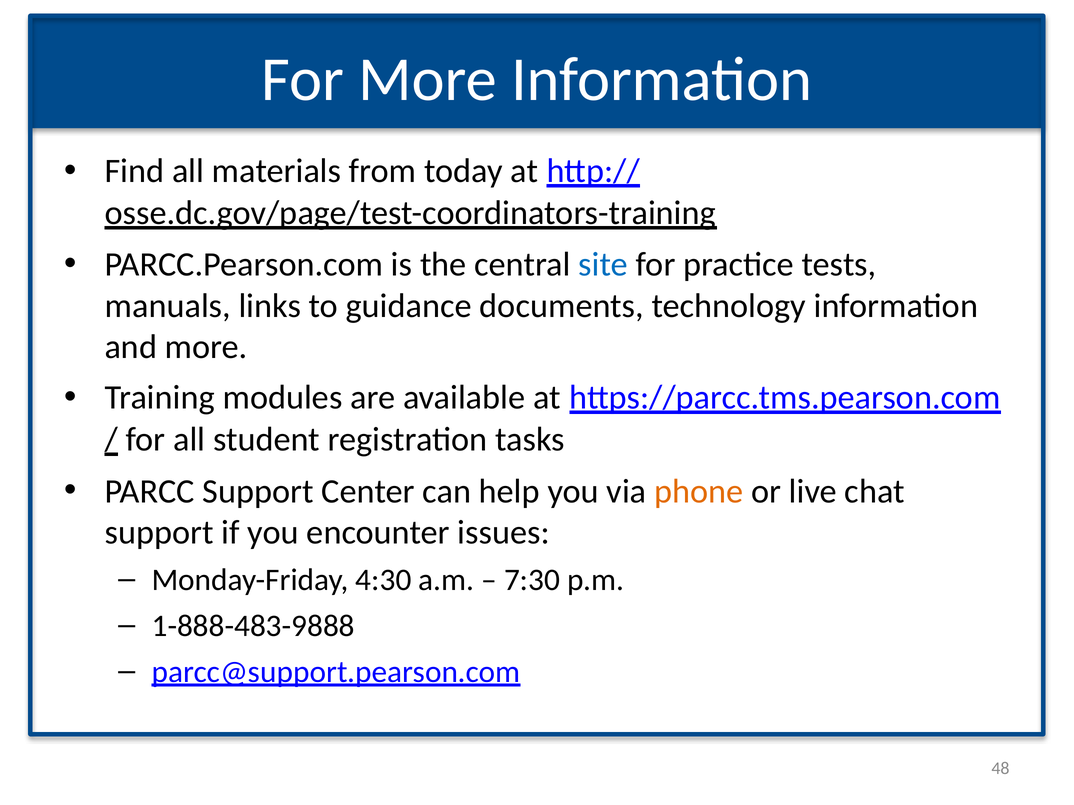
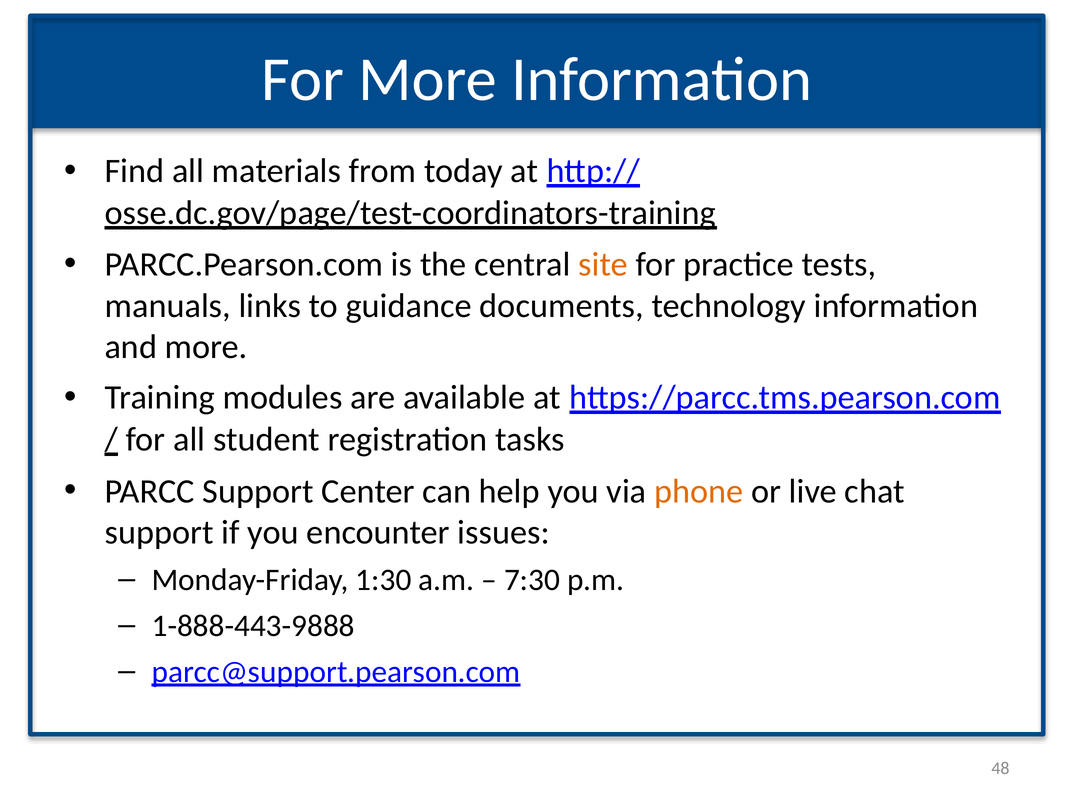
site colour: blue -> orange (603, 265)
4:30: 4:30 -> 1:30 (383, 580)
1-888-483-9888: 1-888-483-9888 -> 1-888-443-9888 (253, 626)
